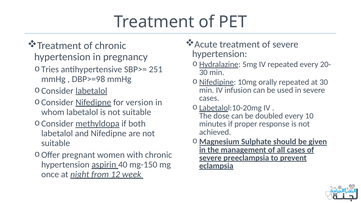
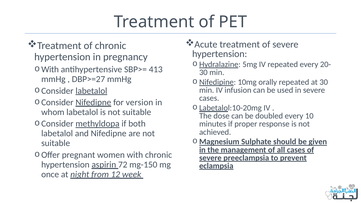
Tries: Tries -> With (50, 69)
251: 251 -> 413 (156, 69)
DBP>=98: DBP>=98 -> DBP>=27 (88, 79)
40: 40 -> 72 (123, 165)
